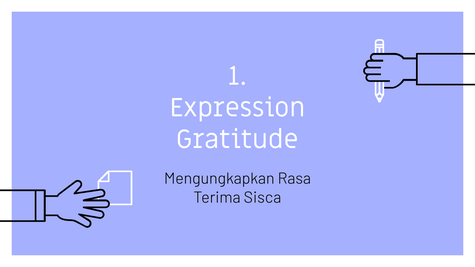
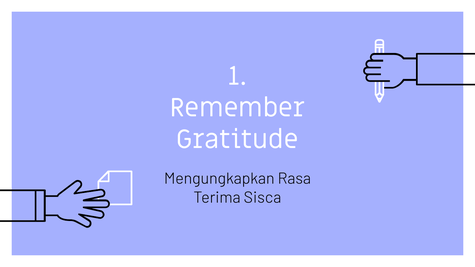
Expression: Expression -> Remember (237, 108)
